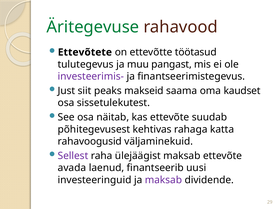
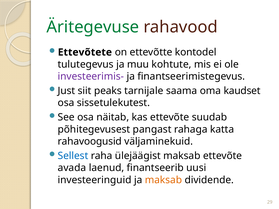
töötasud: töötasud -> kontodel (196, 52)
pangast: pangast -> kohtute (172, 64)
makseid: makseid -> tarnijale (144, 91)
kehtivas: kehtivas -> pangast (152, 129)
Sellest colour: purple -> blue (73, 156)
maksab colour: purple -> orange (163, 180)
